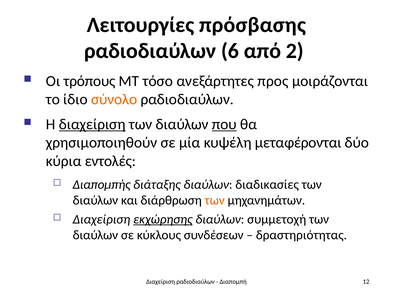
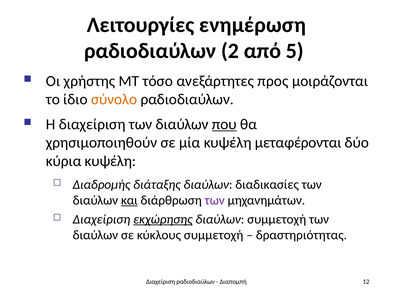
πρόσβασης: πρόσβασης -> ενημέρωση (252, 25)
6: 6 -> 2 (230, 51)
2: 2 -> 5 (295, 51)
τρόπους: τρόπους -> χρήστης (89, 81)
διαχείριση underline: present -> none (92, 124)
κύρια εντολές: εντολές -> κυψέλη (110, 161)
Διαπομπής: Διαπομπής -> Διαδρομής (101, 184)
και underline: none -> present (129, 200)
των colour: orange -> purple (215, 200)
κύκλους συνδέσεων: συνδέσεων -> συμμετοχή (214, 235)
